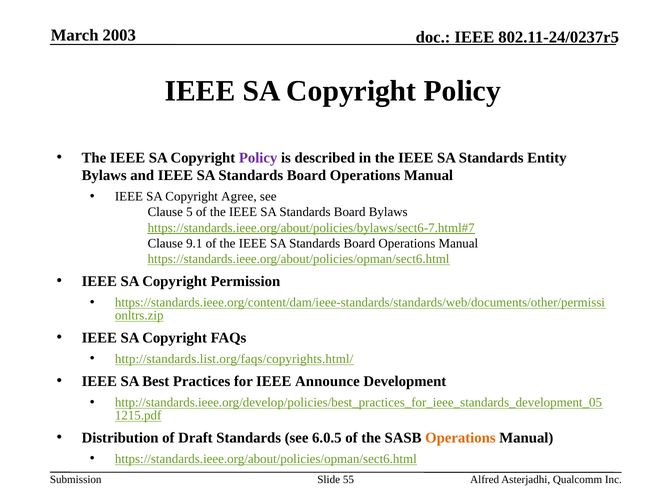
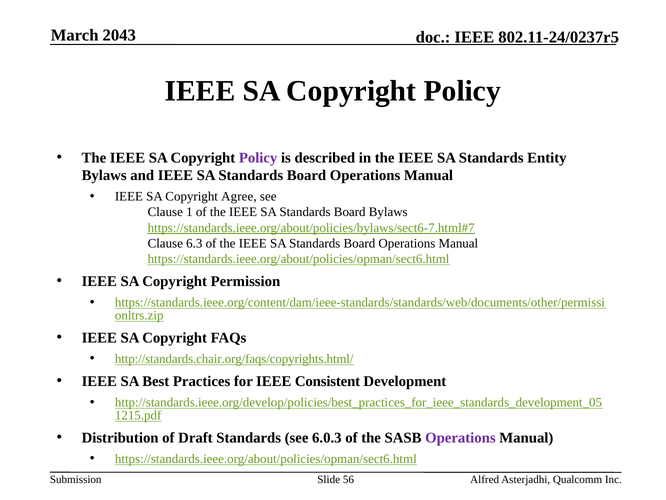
2003: 2003 -> 2043 (119, 35)
5: 5 -> 1 (189, 212)
9.1: 9.1 -> 6.3 (194, 243)
http://standards.list.org/faqs/copyrights.html/: http://standards.list.org/faqs/copyrights.html/ -> http://standards.chair.org/faqs/copyrights.html/ (234, 359)
Announce: Announce -> Consistent (328, 381)
6.0.5: 6.0.5 -> 6.0.3 (327, 437)
Operations colour: orange -> purple (460, 437)
55: 55 -> 56 (348, 479)
